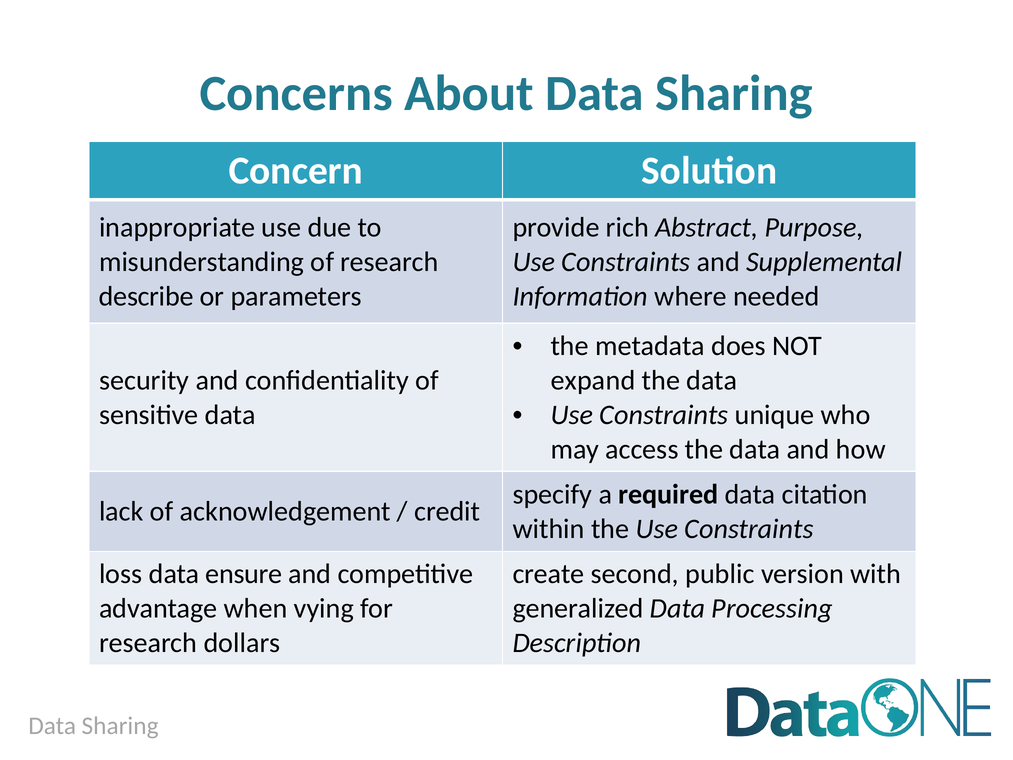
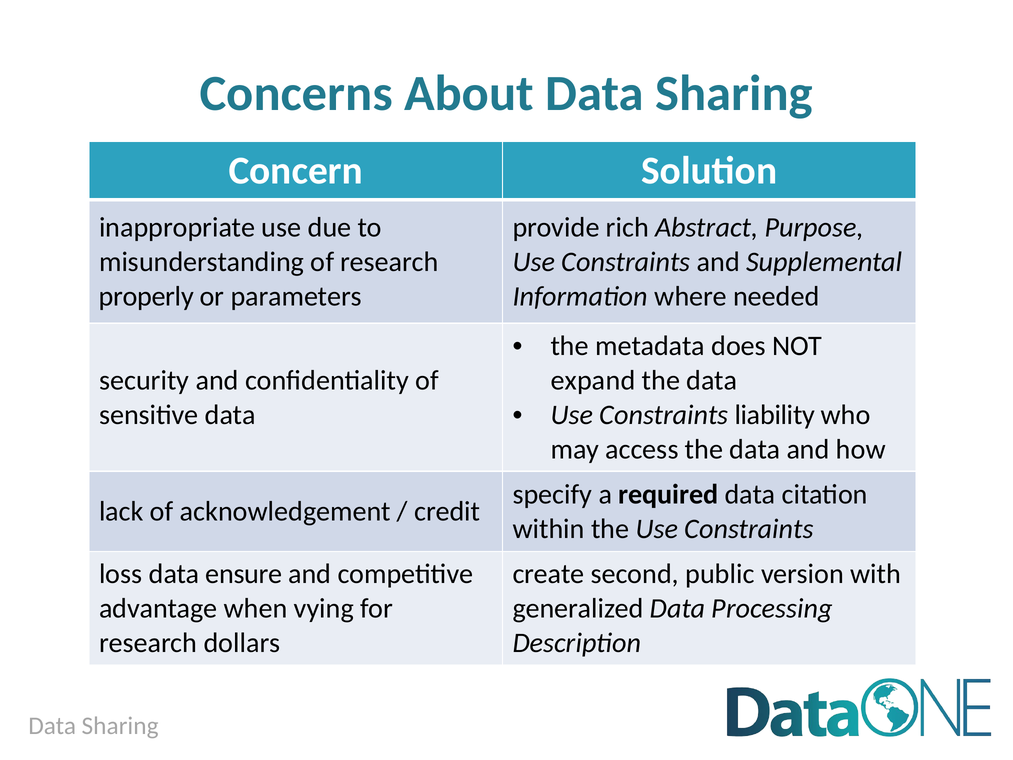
describe: describe -> properly (146, 296)
unique: unique -> liability (775, 415)
